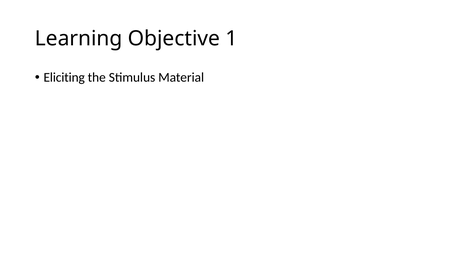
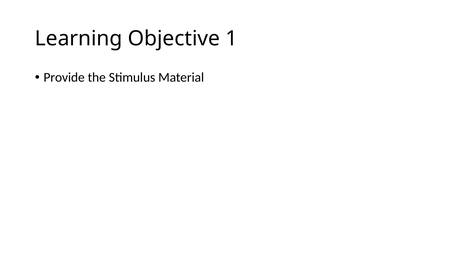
Eliciting: Eliciting -> Provide (64, 77)
